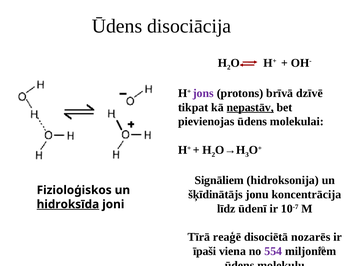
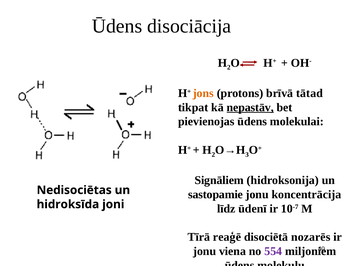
jons colour: purple -> orange (203, 93)
dzīvē: dzīvē -> tātad (309, 93)
Fizioloģiskos: Fizioloģiskos -> Nedisociētas (74, 190)
šķīdinātājs: šķīdinātājs -> sastopamie (216, 195)
hidroksīda underline: present -> none (68, 205)
īpaši: īpaši -> jonu (205, 251)
